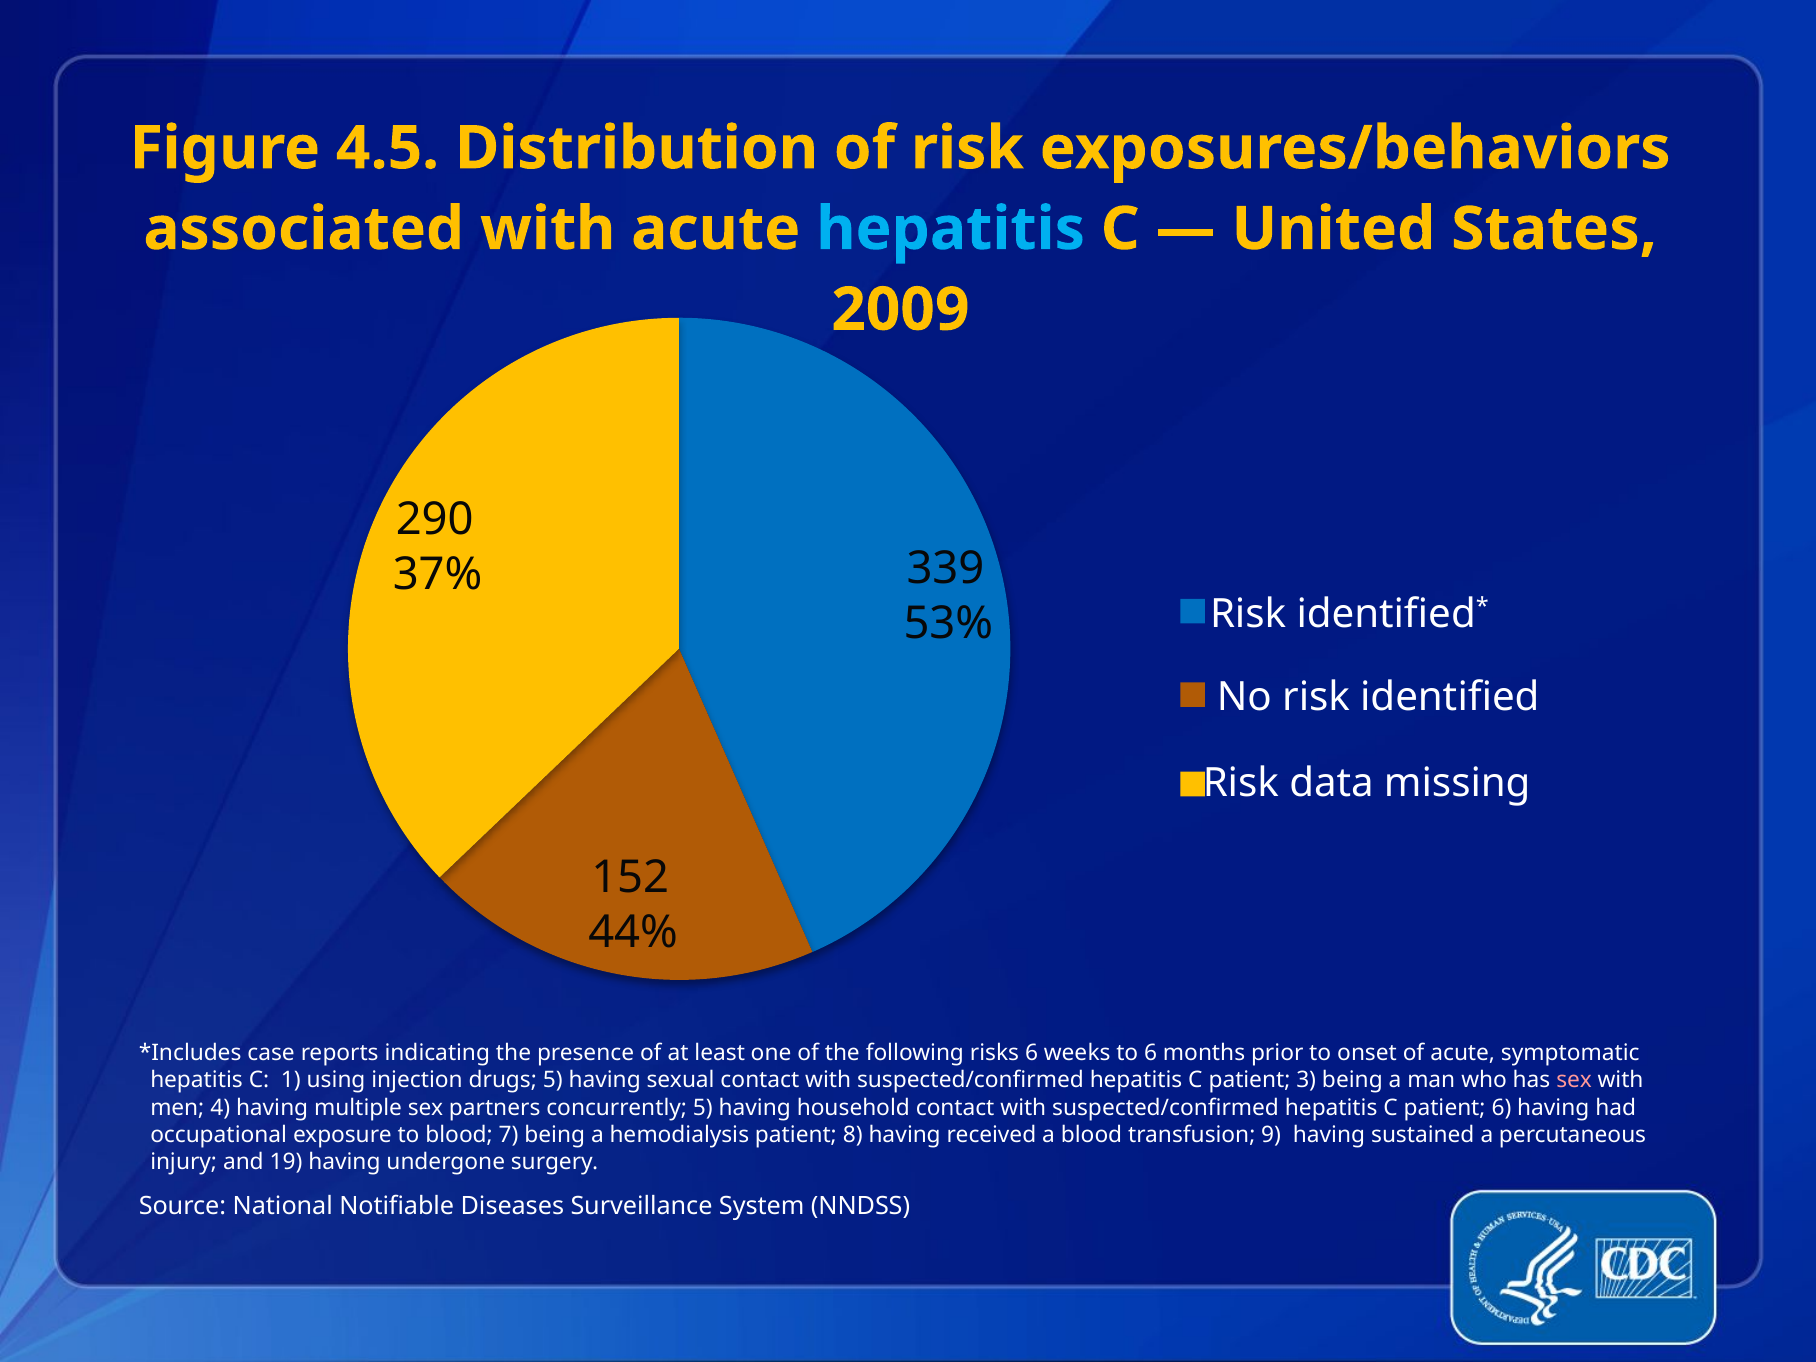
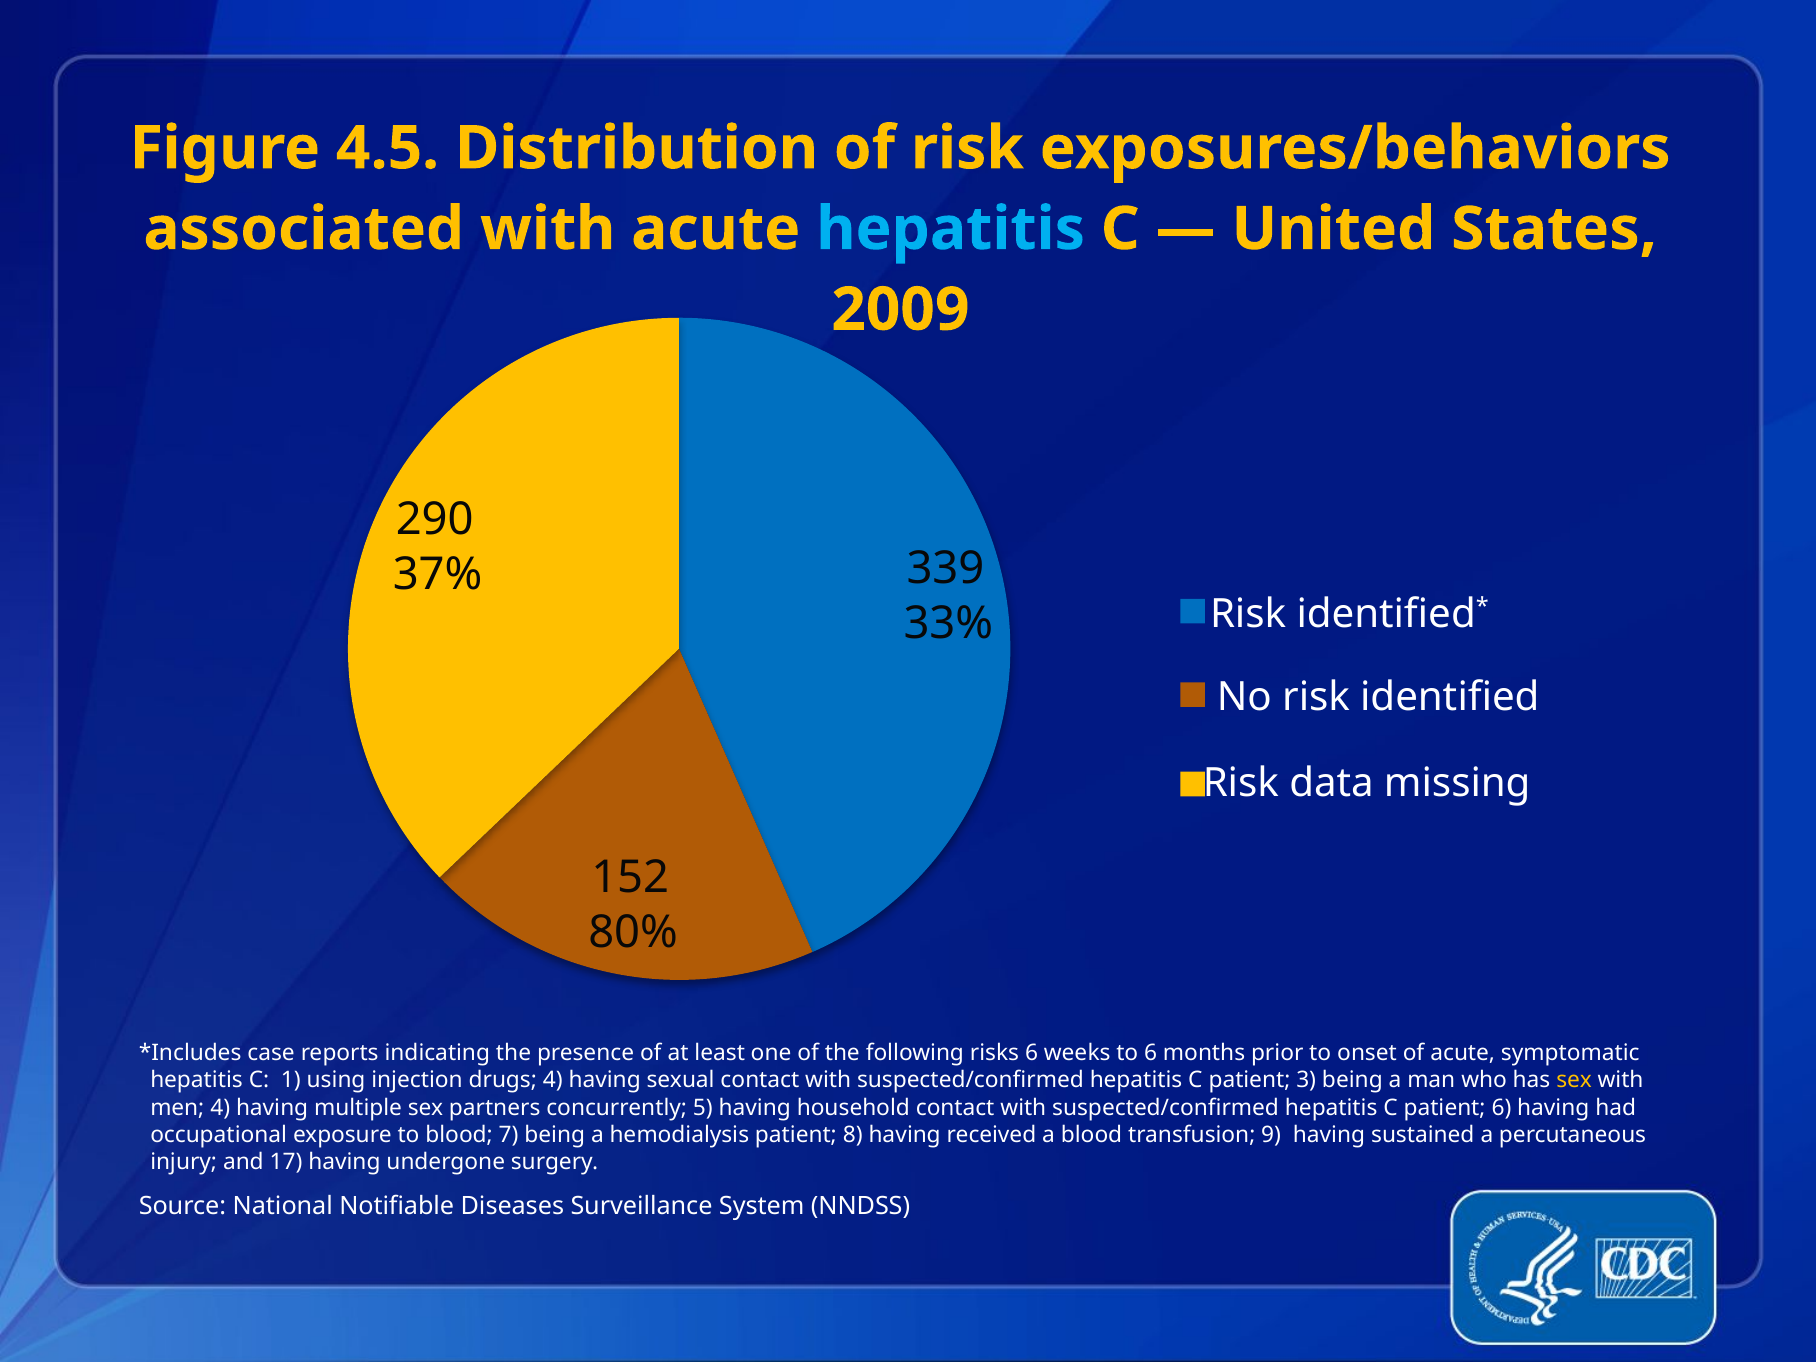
53%: 53% -> 33% (948, 624)
44%: 44% -> 80% (633, 932)
drugs 5: 5 -> 4 (553, 1080)
sex colour: pink -> yellow (1574, 1080)
19: 19 -> 17 (286, 1162)
